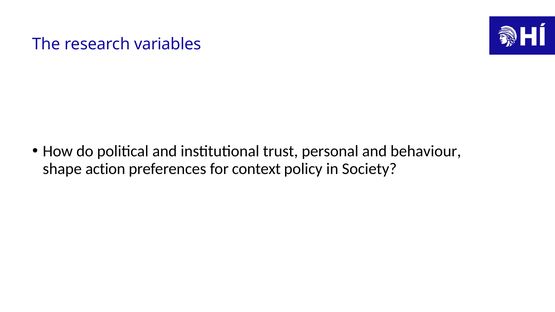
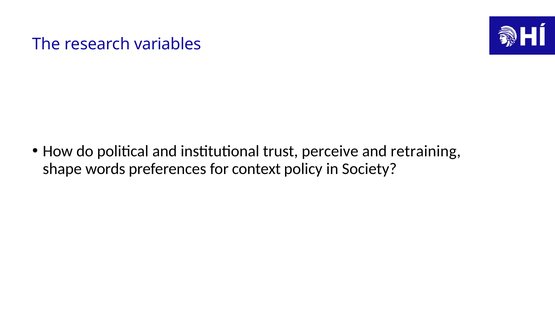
personal: personal -> perceive (330, 151)
behaviour: behaviour -> retraining (426, 151)
action: action -> words (105, 169)
